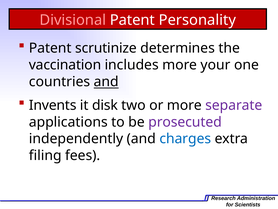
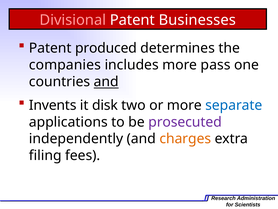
Personality: Personality -> Businesses (197, 20)
scrutinize: scrutinize -> produced (106, 48)
vaccination: vaccination -> companies (65, 65)
your: your -> pass (216, 65)
separate colour: purple -> blue (234, 105)
charges colour: blue -> orange (185, 138)
